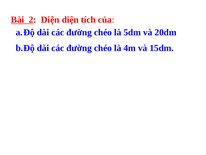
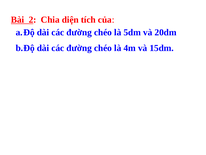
2 Diện: Diện -> Chia (50, 20)
